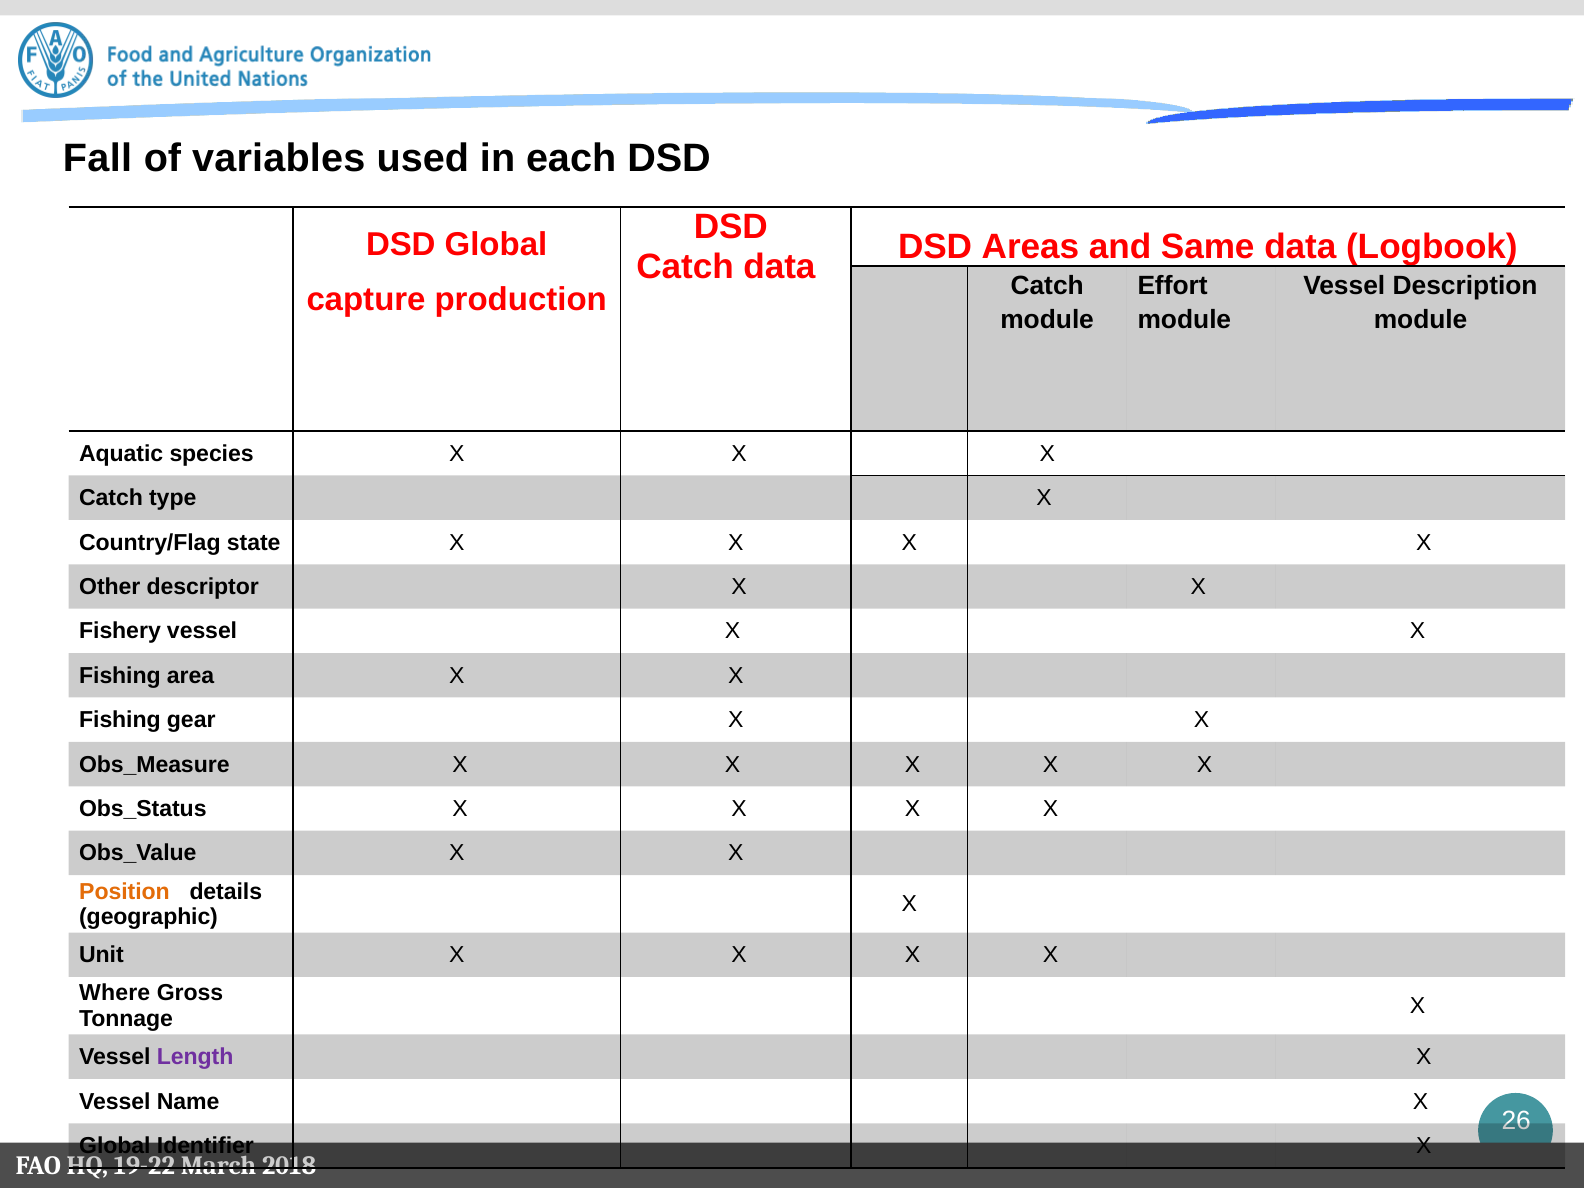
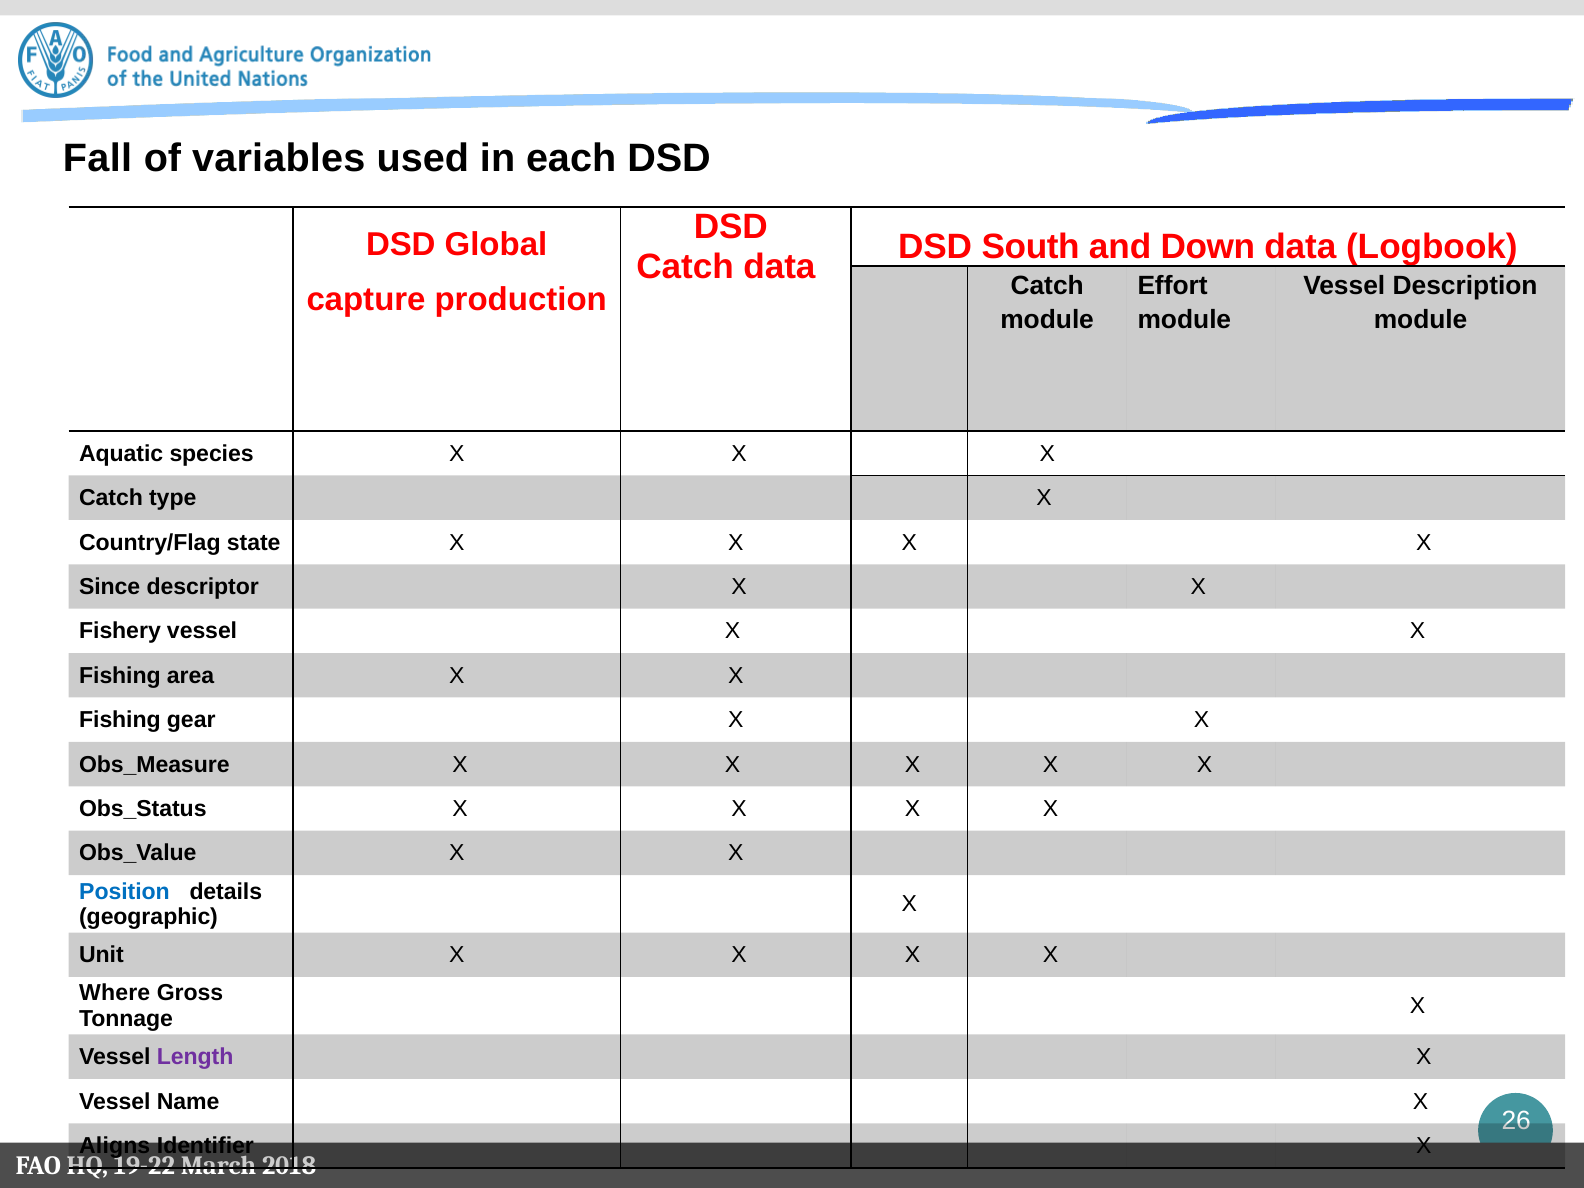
Areas: Areas -> South (1031, 247)
Same: Same -> Down (1208, 247)
Other: Other -> Since (110, 587)
Position colour: orange -> blue (124, 891)
Global: Global -> Aligns (115, 1146)
